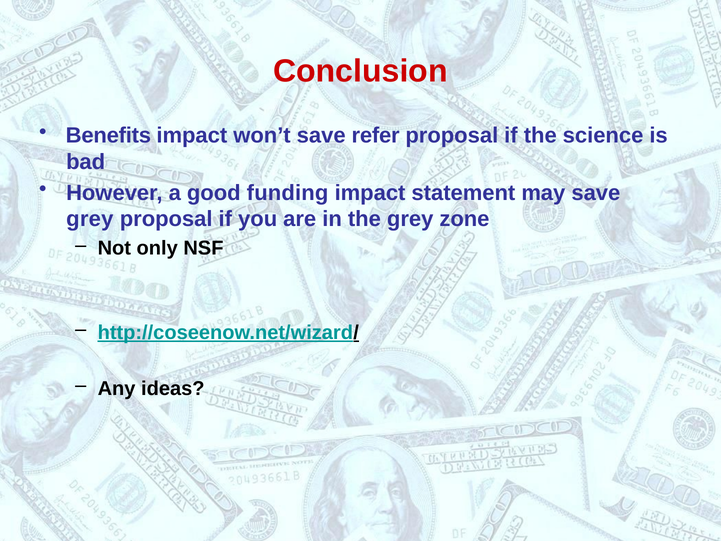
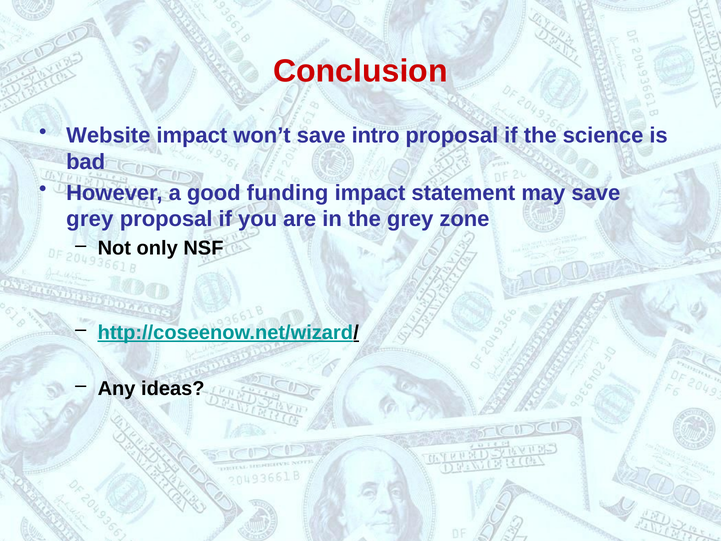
Benefits: Benefits -> Website (108, 135)
refer: refer -> intro (376, 135)
